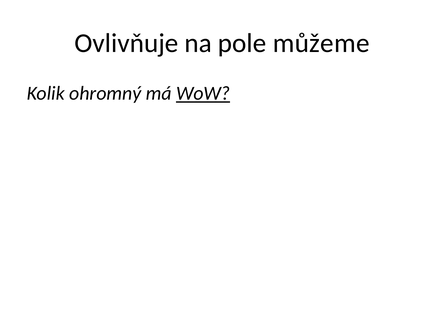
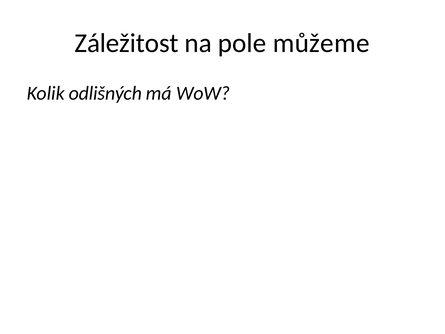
Ovlivňuje: Ovlivňuje -> Záležitost (127, 43)
ohromný: ohromný -> odlišných (105, 93)
WoW underline: present -> none (203, 93)
